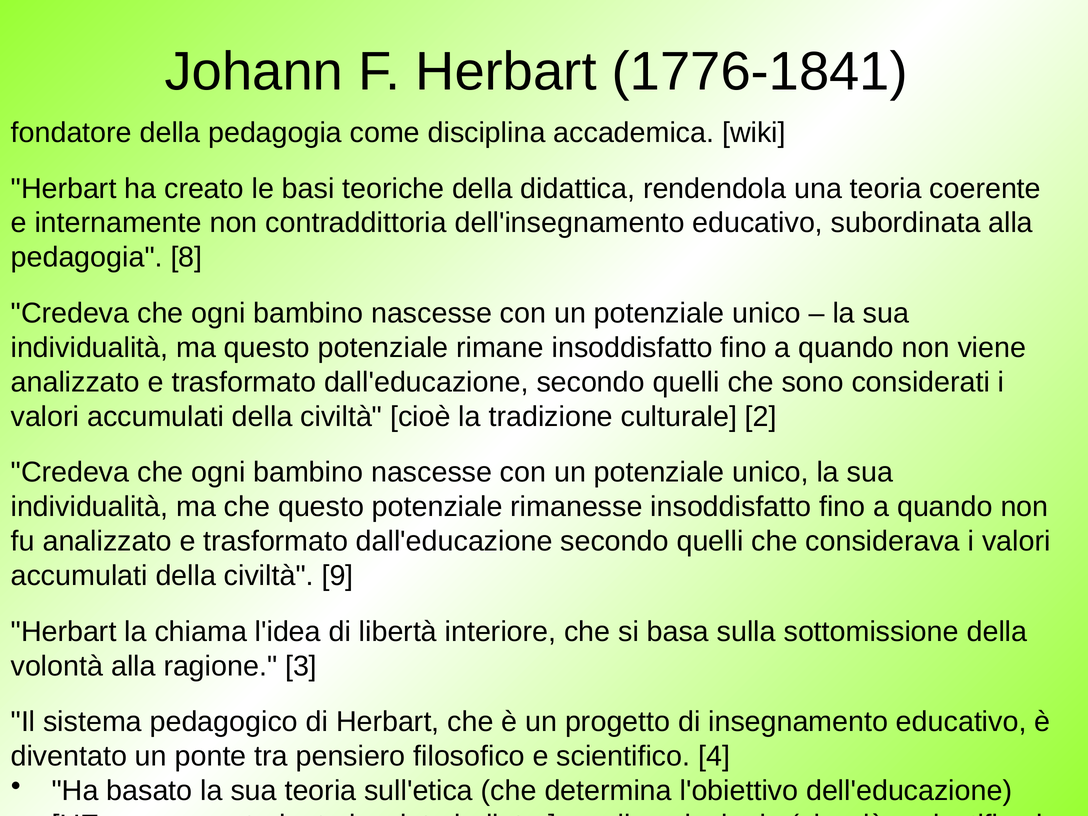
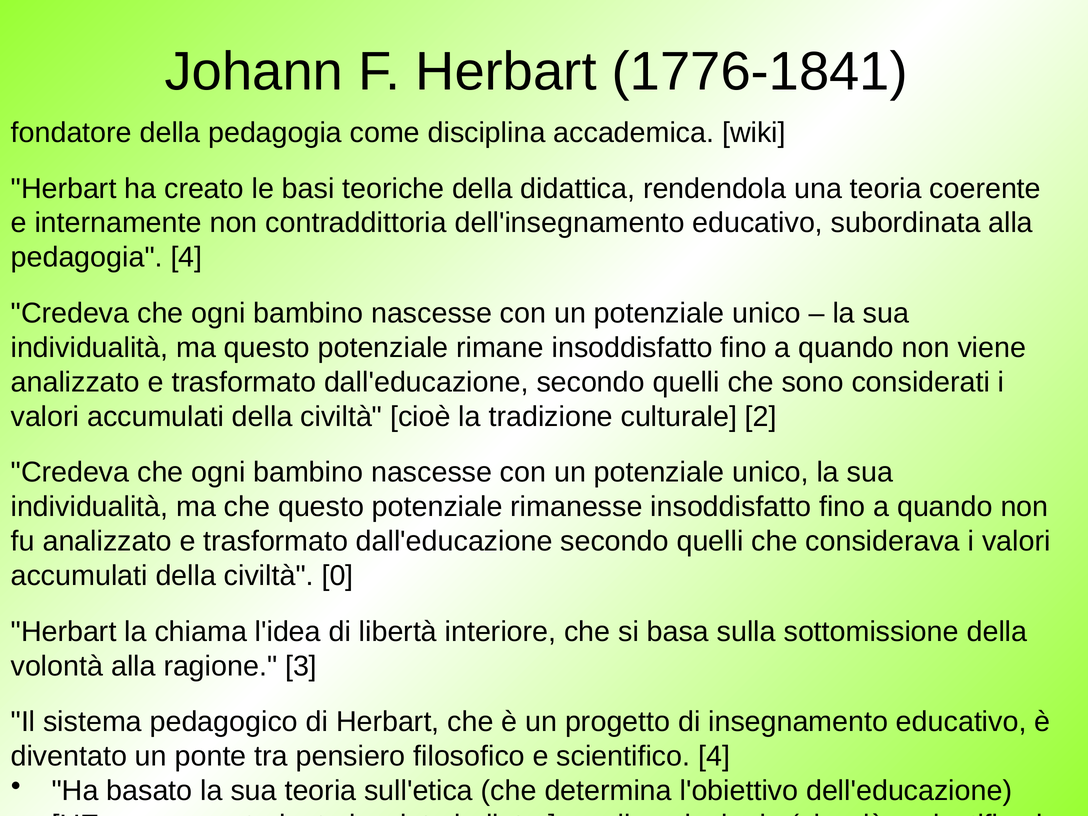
pedagogia 8: 8 -> 4 (186, 257)
9: 9 -> 0 (338, 576)
